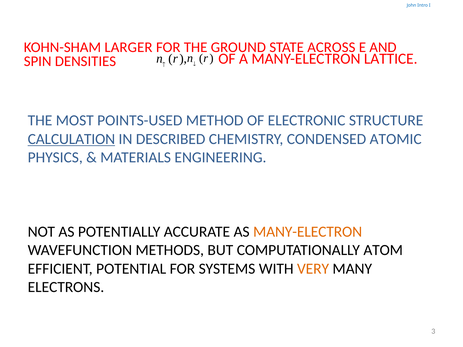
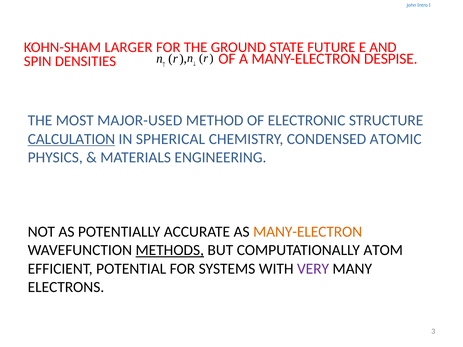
ACROSS: ACROSS -> FUTURE (331, 47)
LATTICE: LATTICE -> DESPISE (391, 59)
POINTS-USED: POINTS-USED -> MAJOR-USED (140, 121)
DESCRIBED: DESCRIBED -> SPHERICAL (170, 139)
METHODS underline: none -> present (170, 250)
VERY colour: orange -> purple (313, 269)
